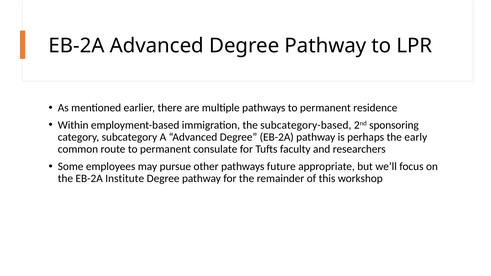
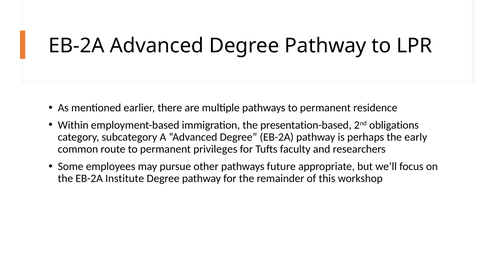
subcategory-based: subcategory-based -> presentation-based (306, 125)
sponsoring: sponsoring -> obligations (394, 125)
consulate: consulate -> privileges (215, 149)
